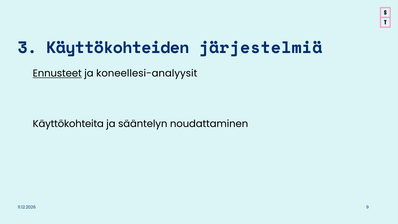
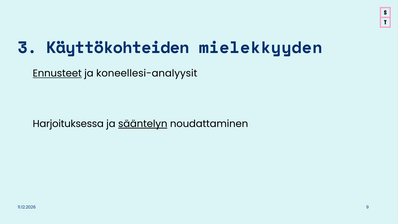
järjestelmiä: järjestelmiä -> mielekkyyden (261, 48)
Käyttökohteita: Käyttökohteita -> Harjoituksessa (68, 124)
sääntelyn underline: none -> present (143, 124)
